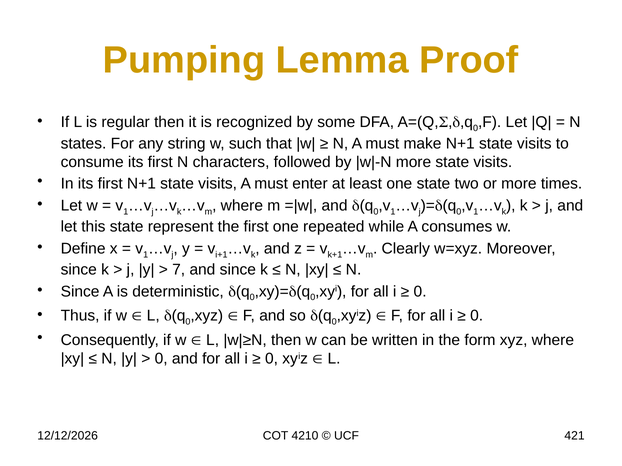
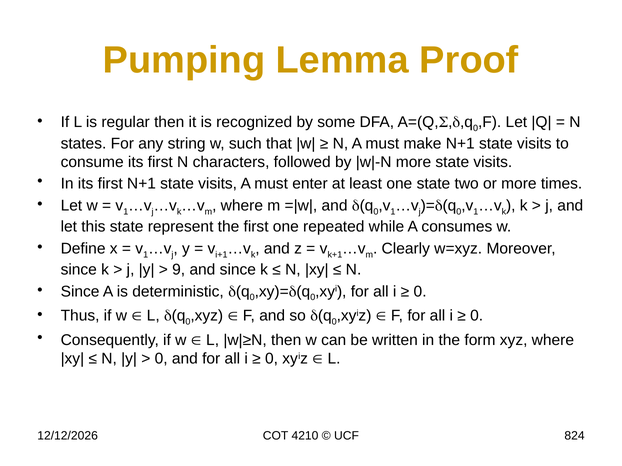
7: 7 -> 9 (179, 270)
421: 421 -> 824 (575, 436)
